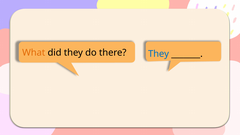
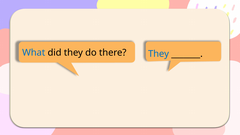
What colour: orange -> blue (34, 53)
